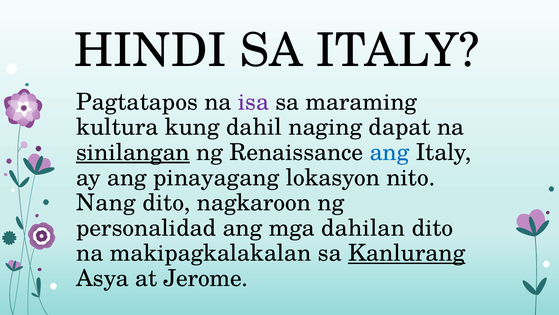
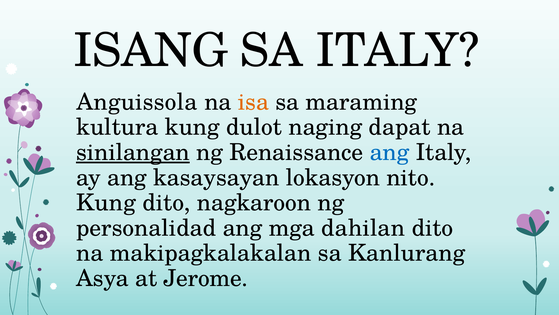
HINDI: HINDI -> ISANG (151, 51)
Pagtatapos: Pagtatapos -> Anguissola (137, 102)
isa colour: purple -> orange (254, 102)
dahil: dahil -> dulot (254, 127)
pinayagang: pinayagang -> kasaysayan (216, 177)
Nang: Nang -> Kung (106, 202)
Kanlurang underline: present -> none (407, 253)
